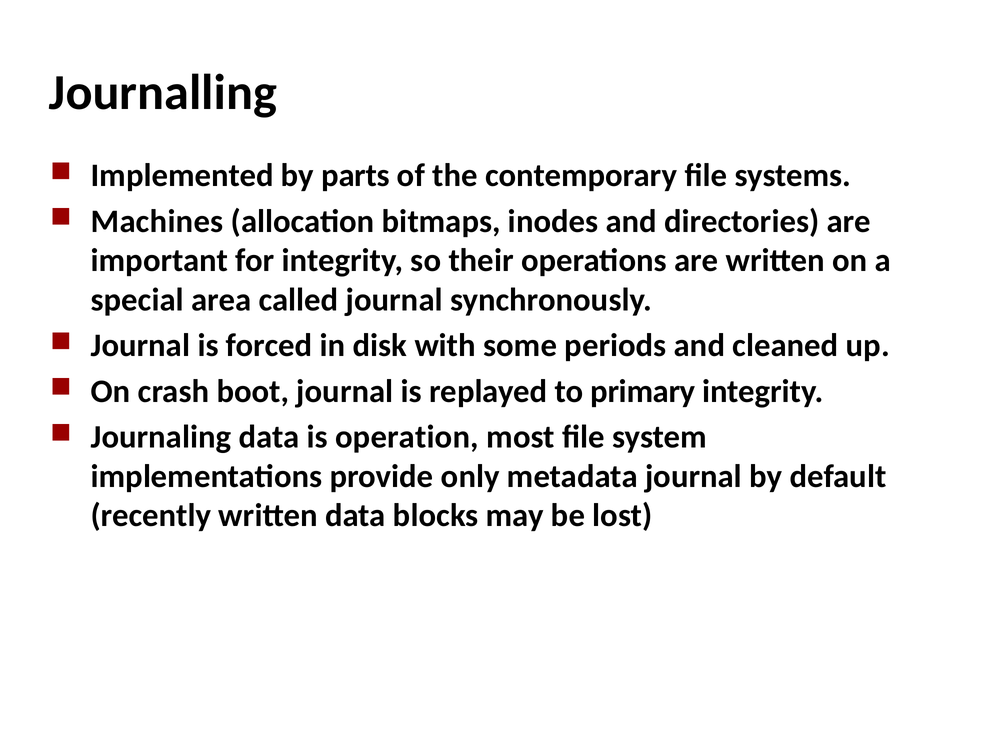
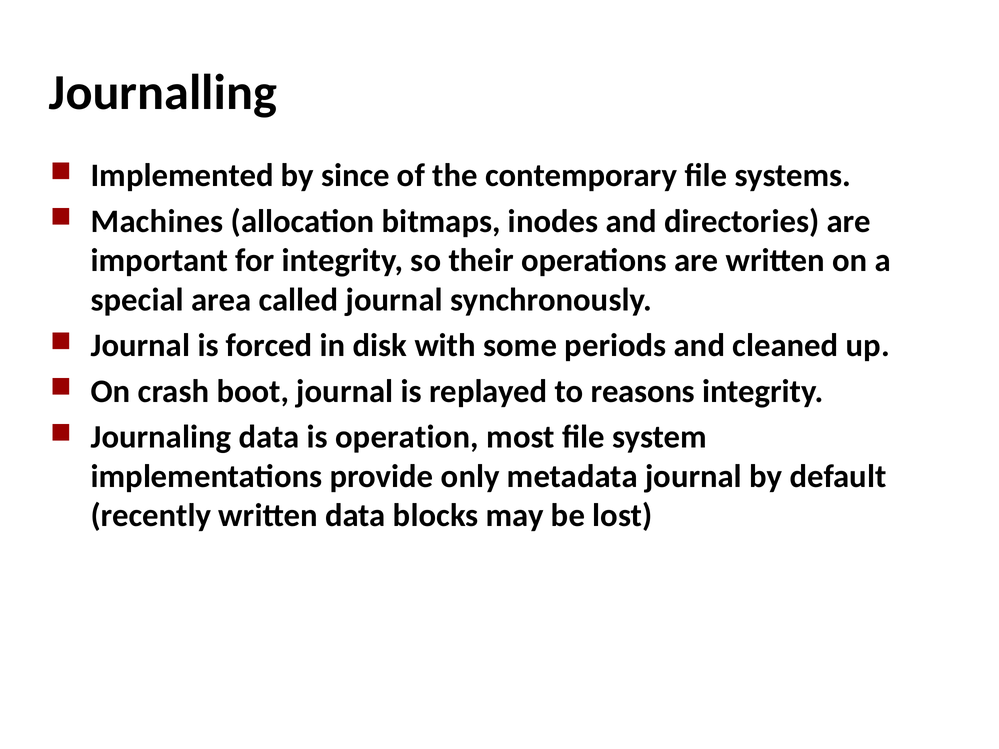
parts: parts -> since (356, 176)
primary: primary -> reasons (643, 392)
